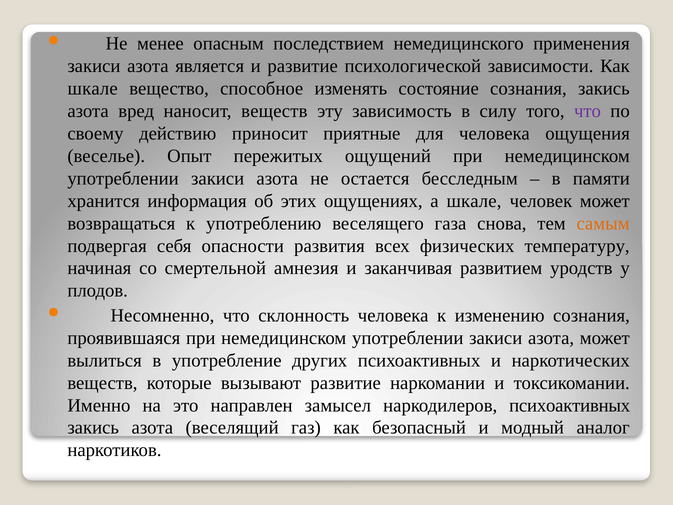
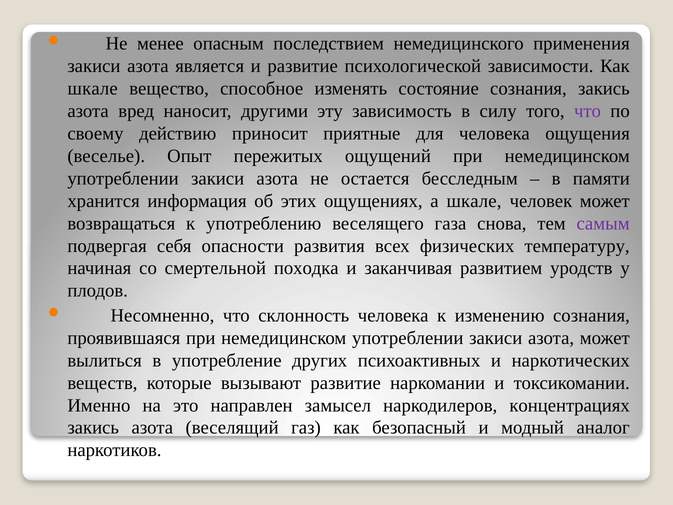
наносит веществ: веществ -> другими (275, 111)
самым colour: orange -> purple (603, 223)
амнезия: амнезия -> походка (306, 268)
наркодилеров психоактивных: психоактивных -> концентрациях (570, 405)
